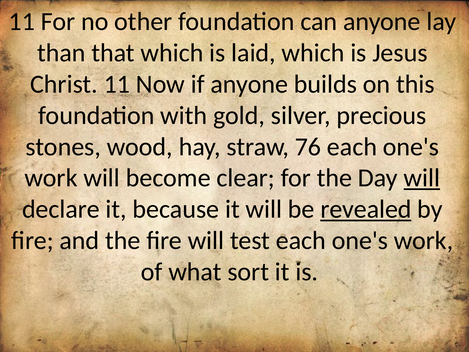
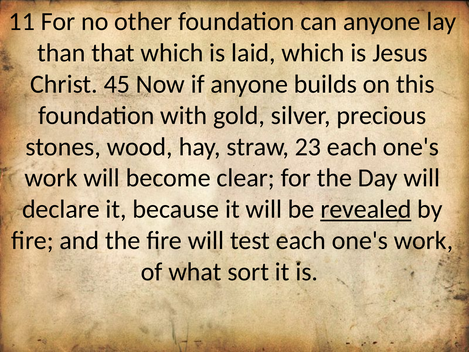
Christ 11: 11 -> 45 (117, 84)
76: 76 -> 23 (308, 147)
will underline: present -> none (422, 178)
